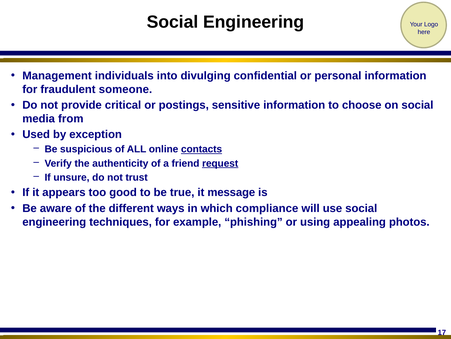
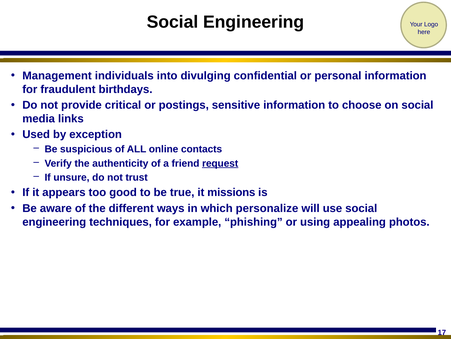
someone: someone -> birthdays (126, 89)
from: from -> links (71, 119)
contacts underline: present -> none (202, 149)
message: message -> missions (231, 192)
compliance: compliance -> personalize (267, 208)
